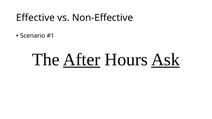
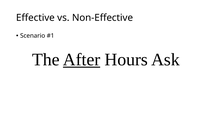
Ask underline: present -> none (165, 60)
